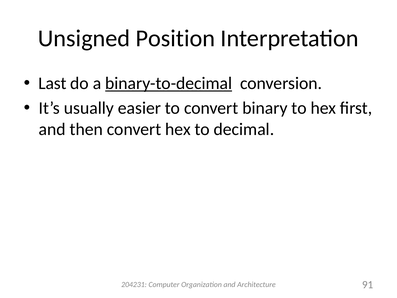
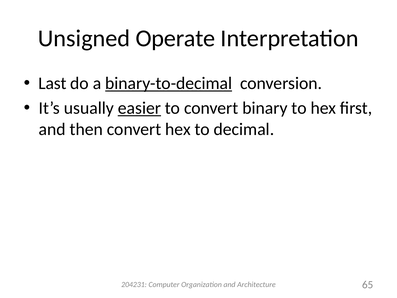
Position: Position -> Operate (175, 38)
easier underline: none -> present (139, 108)
91: 91 -> 65 (368, 285)
